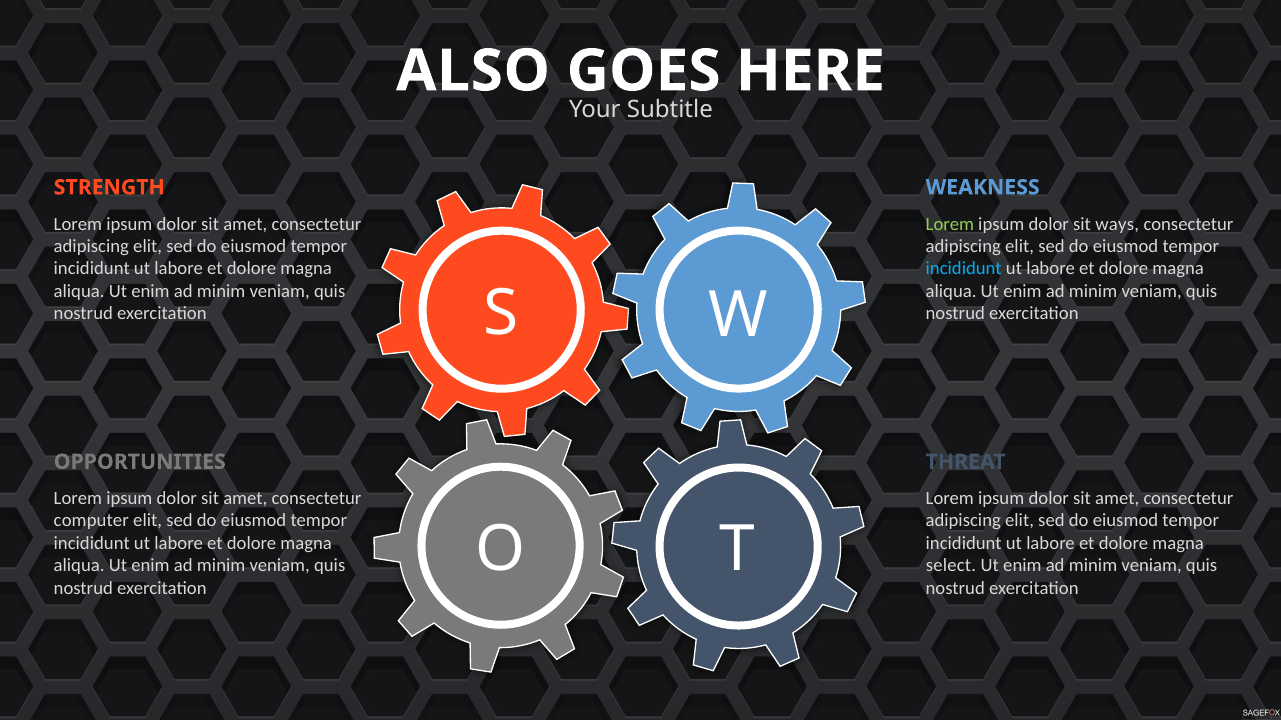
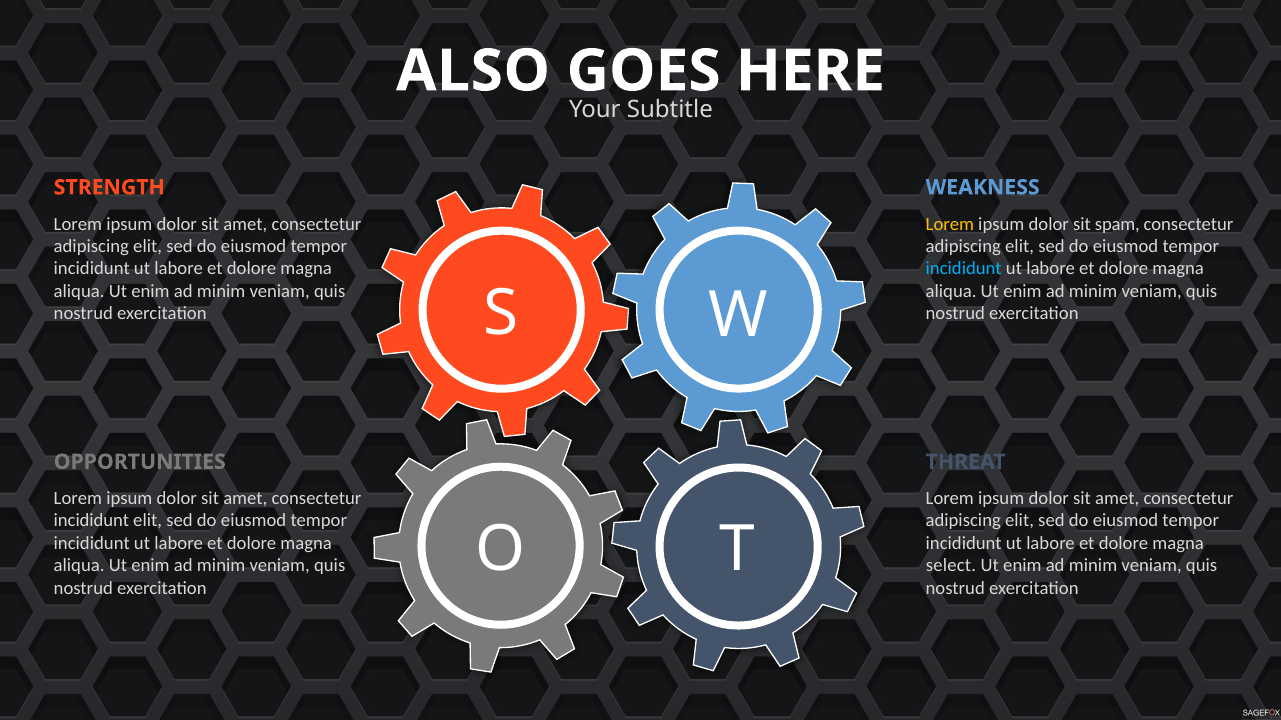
Lorem colour: light green -> yellow (950, 224)
ways: ways -> spam (1117, 224)
computer: computer -> incididunt (91, 521)
